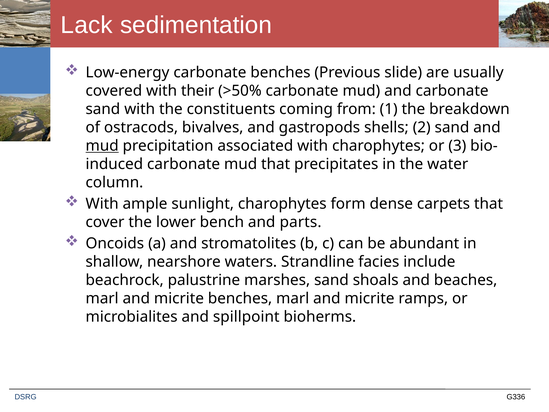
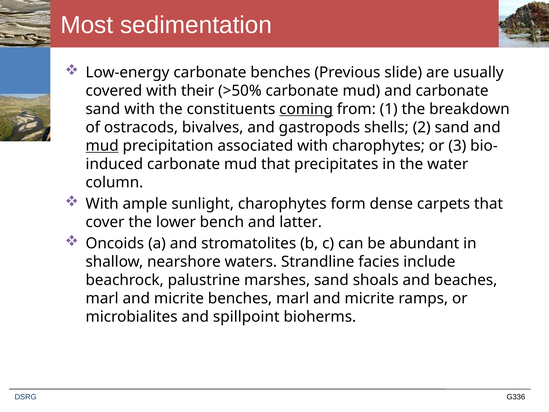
Lack: Lack -> Most (87, 25)
coming underline: none -> present (306, 109)
parts: parts -> latter (301, 222)
